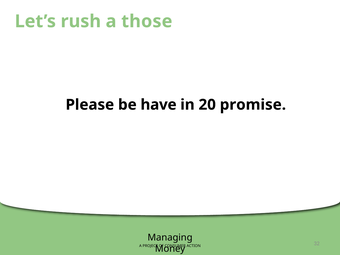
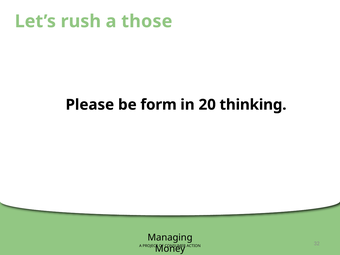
have: have -> form (159, 105)
promise: promise -> thinking (253, 105)
